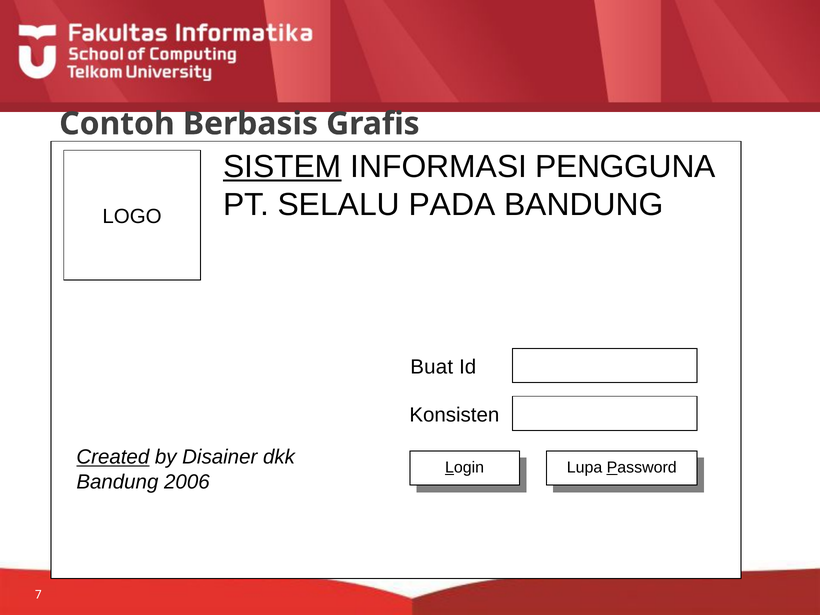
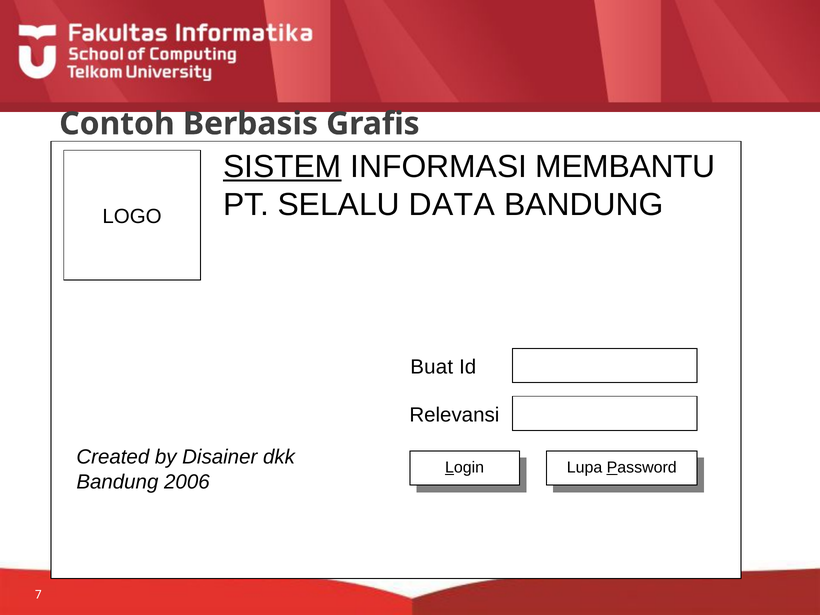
PENGGUNA: PENGGUNA -> MEMBANTU (625, 167)
PADA: PADA -> DATA (452, 205)
Konsisten: Konsisten -> Relevansi (454, 415)
Created underline: present -> none (113, 457)
